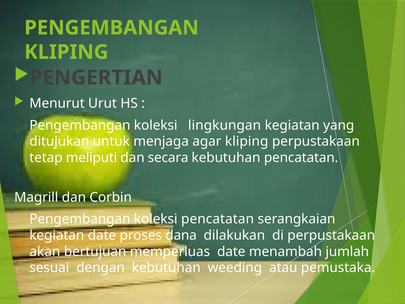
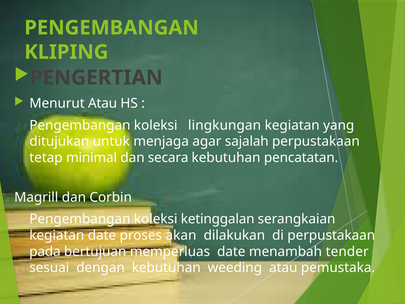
Menurut Urut: Urut -> Atau (103, 103)
agar kliping: kliping -> sajalah (247, 141)
meliputi: meliputi -> minimal (92, 158)
koleksi pencatatan: pencatatan -> ketinggalan (218, 219)
dana: dana -> akan (181, 235)
akan: akan -> pada (45, 251)
jumlah: jumlah -> tender (347, 251)
